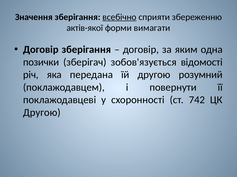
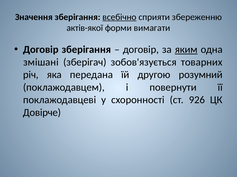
яким underline: none -> present (186, 50)
позички: позички -> змішані (41, 62)
відомості: відомості -> товарних (202, 62)
742: 742 -> 926 (197, 100)
Другою: Другою -> Довірче (42, 113)
